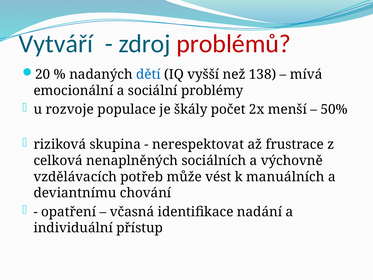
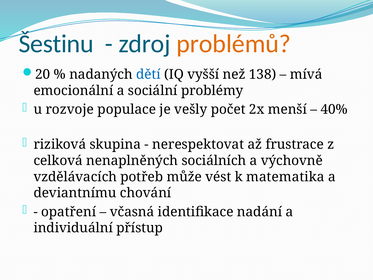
Vytváří: Vytváří -> Šestinu (56, 44)
problémů colour: red -> orange (234, 44)
škály: škály -> vešly (191, 109)
50%: 50% -> 40% (334, 109)
manuálních: manuálních -> matematika (285, 177)
